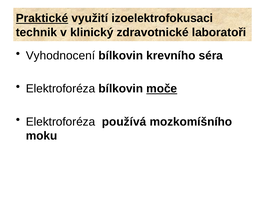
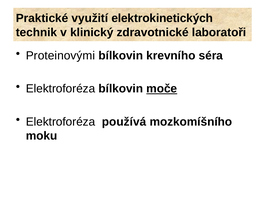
Praktické underline: present -> none (42, 18)
izoelektrofokusaci: izoelektrofokusaci -> elektrokinetických (162, 18)
Vyhodnocení: Vyhodnocení -> Proteinovými (60, 56)
